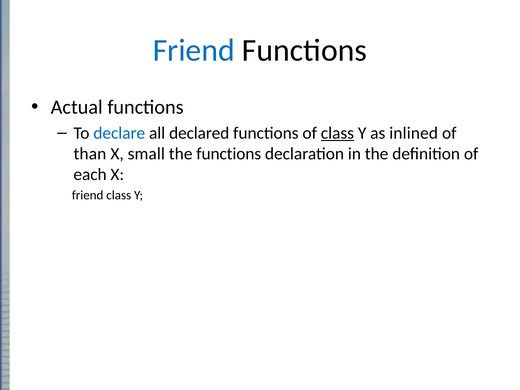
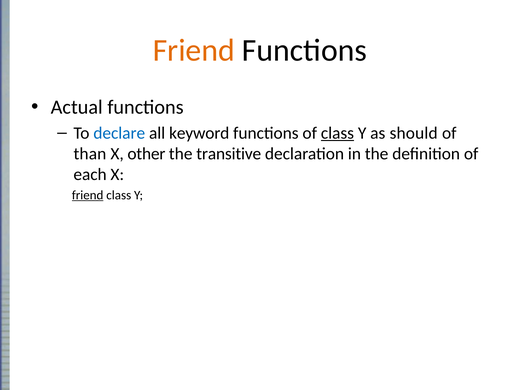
Friend colour: blue -> orange (194, 50)
declared: declared -> keyword (199, 133)
inlined: inlined -> should (414, 133)
small: small -> other (146, 154)
the functions: functions -> transitive (229, 154)
friend underline: none -> present (88, 195)
